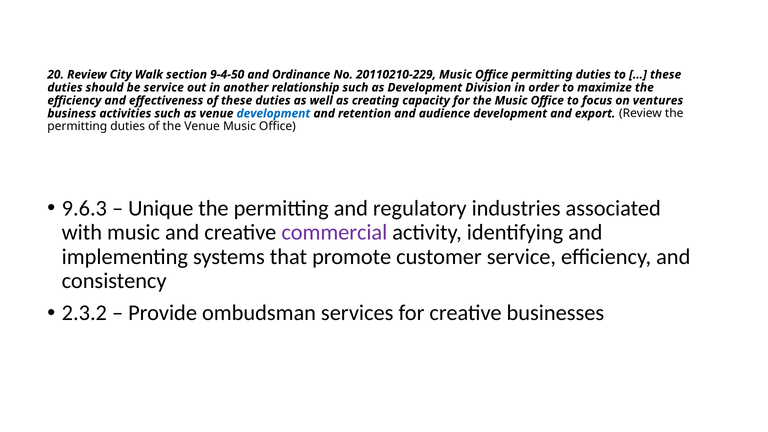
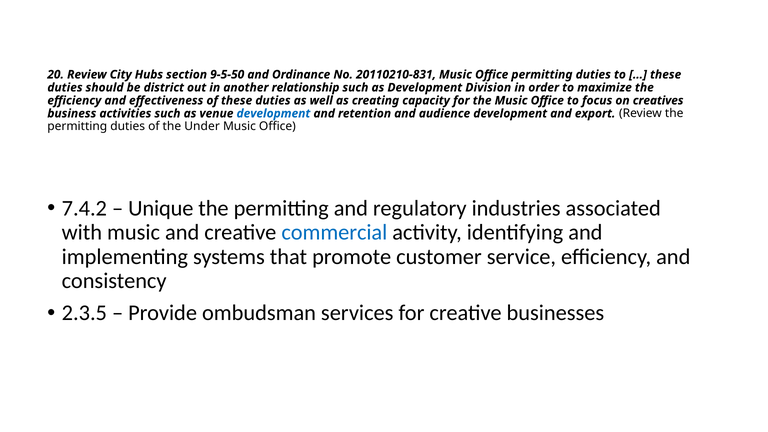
Walk: Walk -> Hubs (149, 75)
9-4-50: 9-4-50 -> 9-5-50 (227, 75)
20110210-229: 20110210-229 -> 20110210-831 (396, 75)
be service: service -> district (164, 88)
ventures: ventures -> creatives (658, 100)
the Venue: Venue -> Under (202, 126)
9.6.3: 9.6.3 -> 7.4.2 (84, 208)
commercial colour: purple -> blue (334, 232)
2.3.2: 2.3.2 -> 2.3.5 (84, 313)
